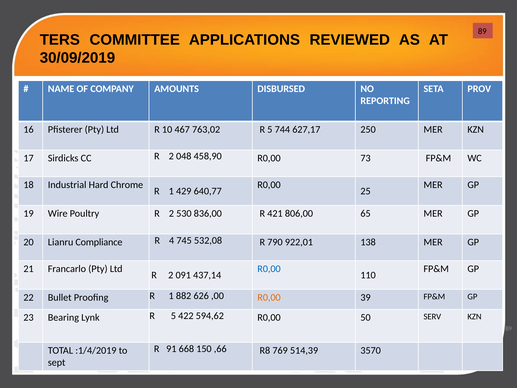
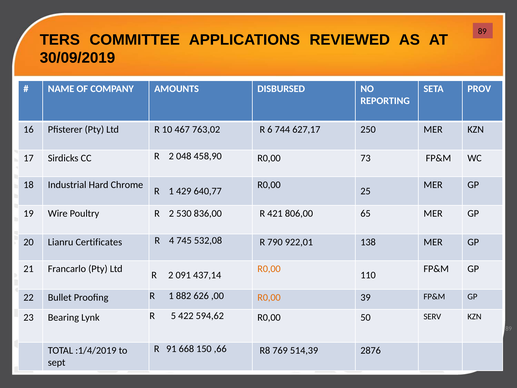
763,02 R 5: 5 -> 6 (270, 130)
Compliance: Compliance -> Certificates (99, 242)
R0,00 colour: blue -> orange (269, 269)
3570: 3570 -> 2876 (371, 350)
